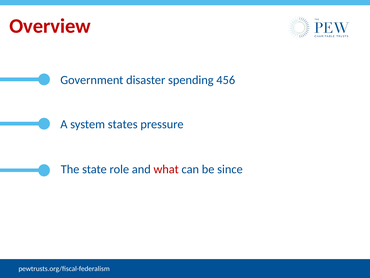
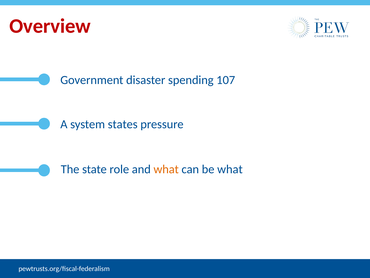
456: 456 -> 107 (226, 80)
what colour: red -> orange (166, 169)
be since: since -> what (230, 169)
